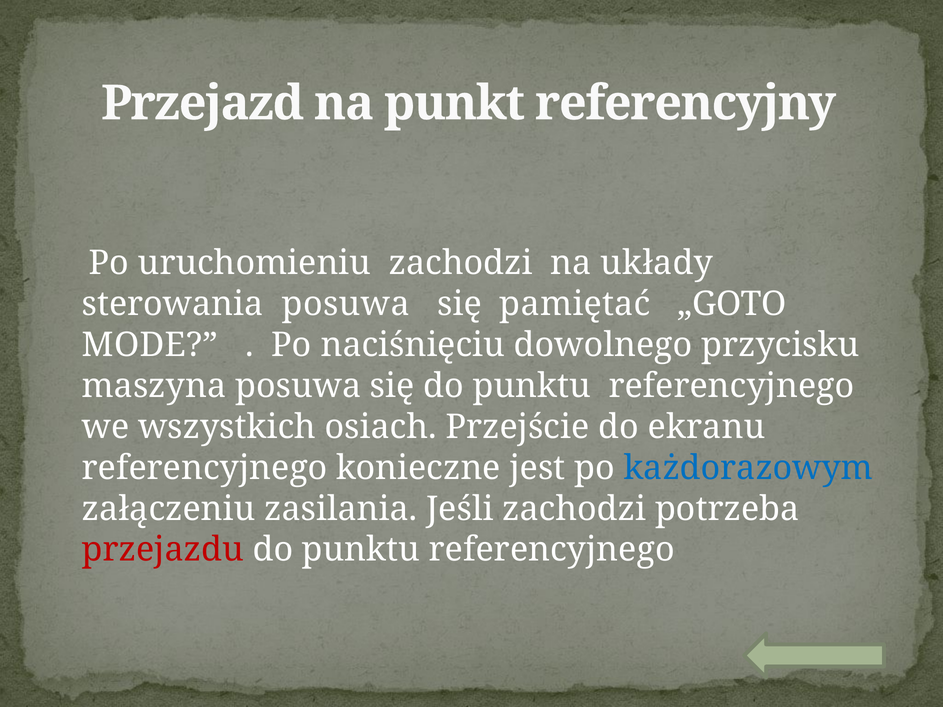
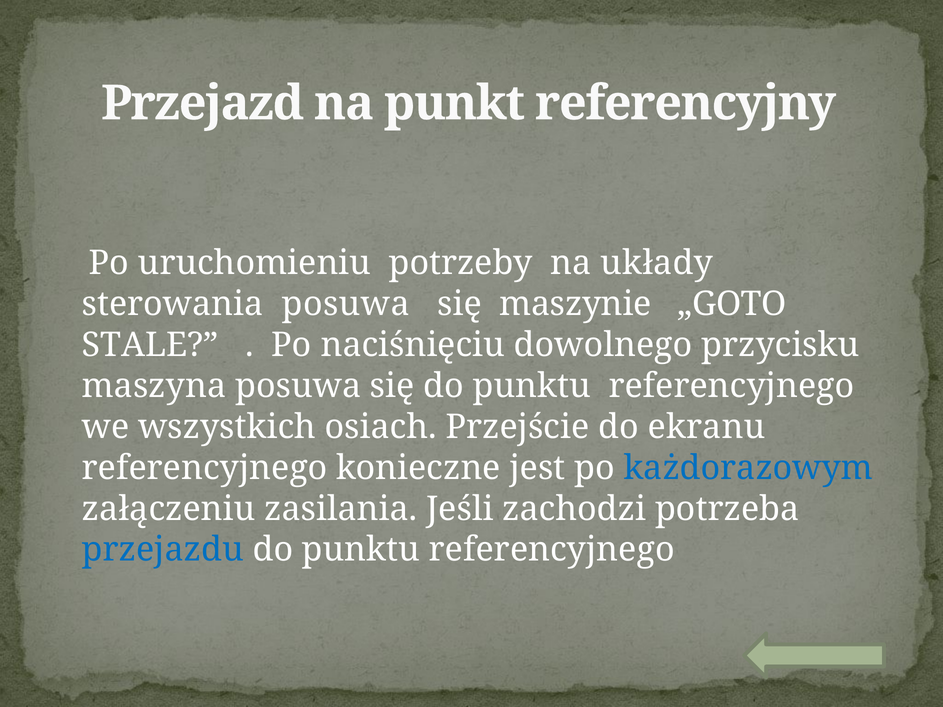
uruchomieniu zachodzi: zachodzi -> potrzeby (461, 263)
pamiętać: pamiętać -> maszynie (575, 304)
MODE: MODE -> STALE (150, 345)
przejazdu colour: red -> blue (163, 550)
